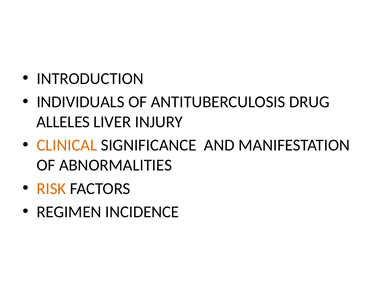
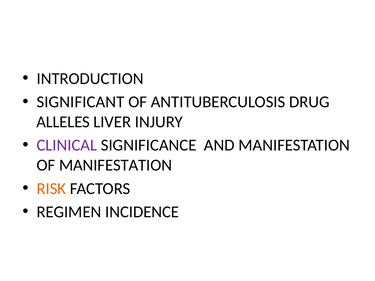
INDIVIDUALS: INDIVIDUALS -> SIGNIFICANT (80, 102)
CLINICAL colour: orange -> purple (67, 145)
OF ABNORMALITIES: ABNORMALITIES -> MANIFESTATION (116, 165)
